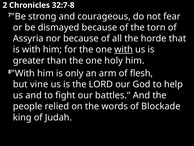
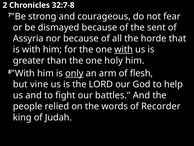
torn: torn -> sent (156, 27)
only underline: none -> present (74, 73)
Blockade: Blockade -> Recorder (161, 106)
